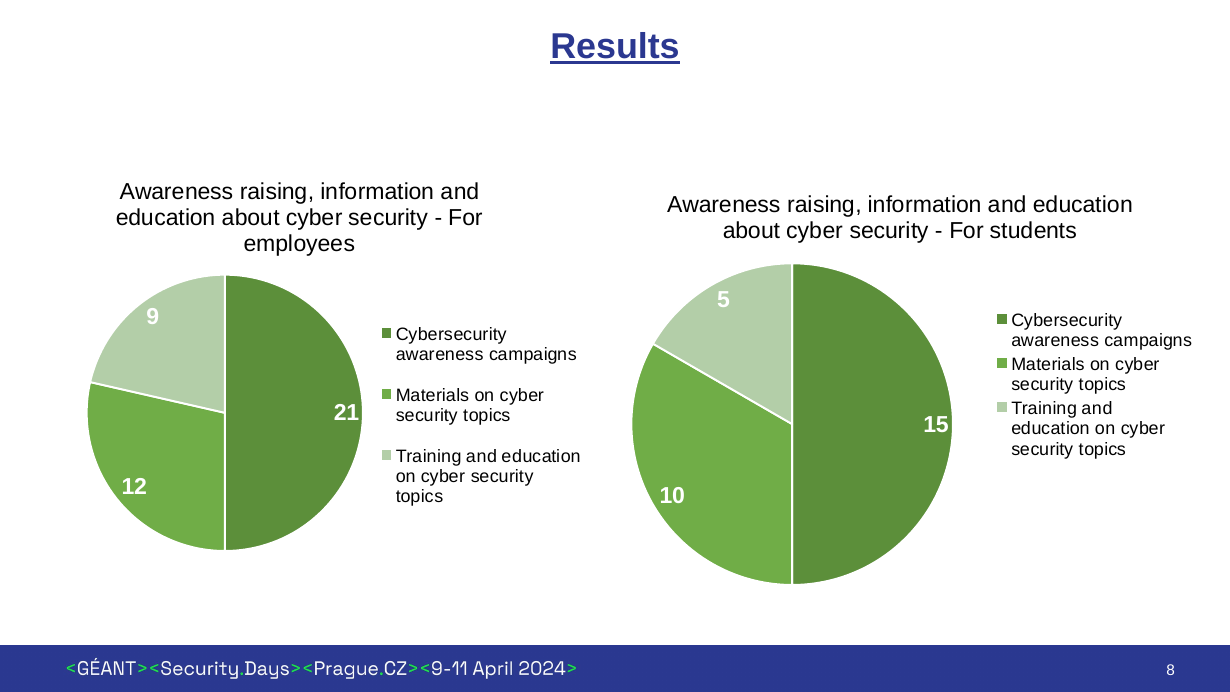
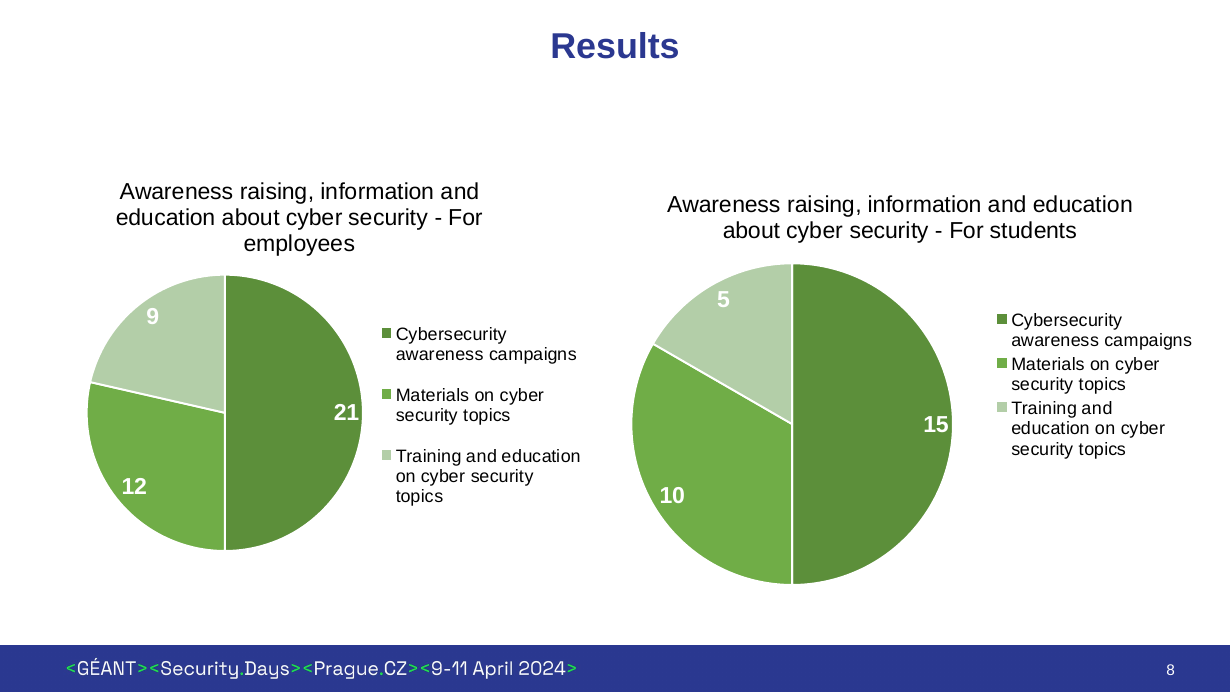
Results underline: present -> none (615, 47)
